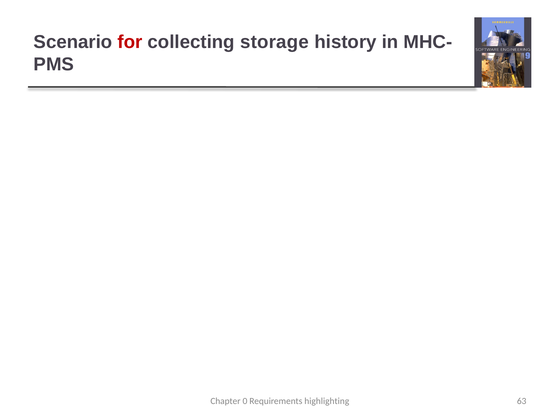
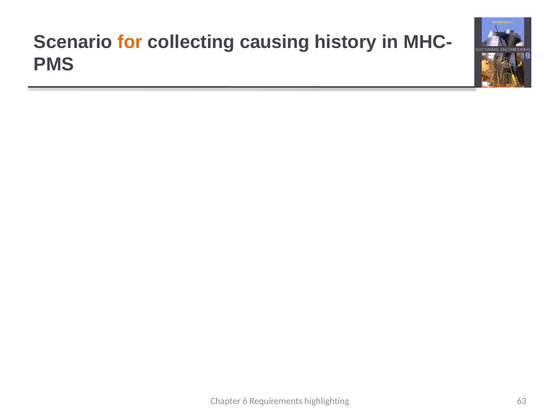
for colour: red -> orange (130, 42)
storage: storage -> causing (275, 42)
0: 0 -> 6 (245, 401)
